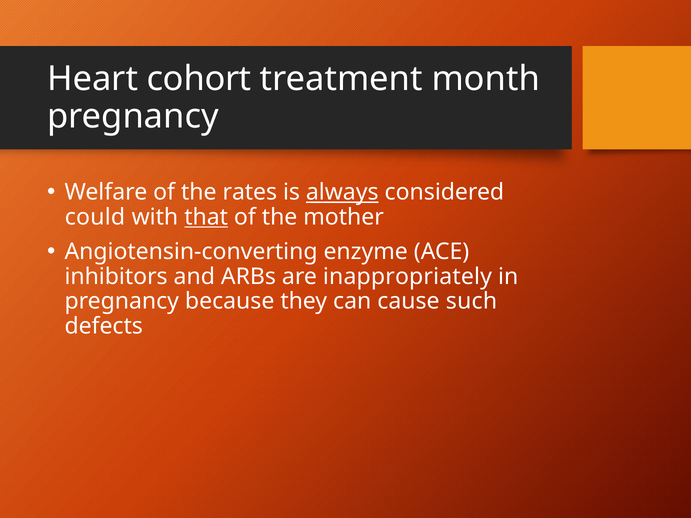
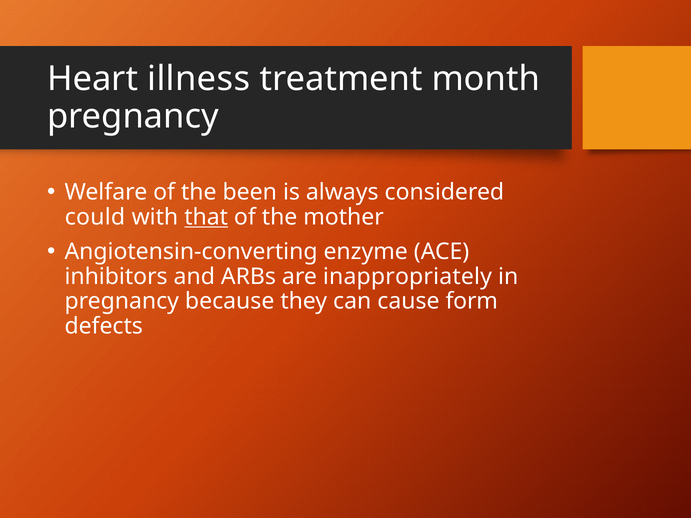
cohort: cohort -> illness (199, 79)
rates: rates -> been (250, 192)
always underline: present -> none (342, 192)
such: such -> form (472, 301)
